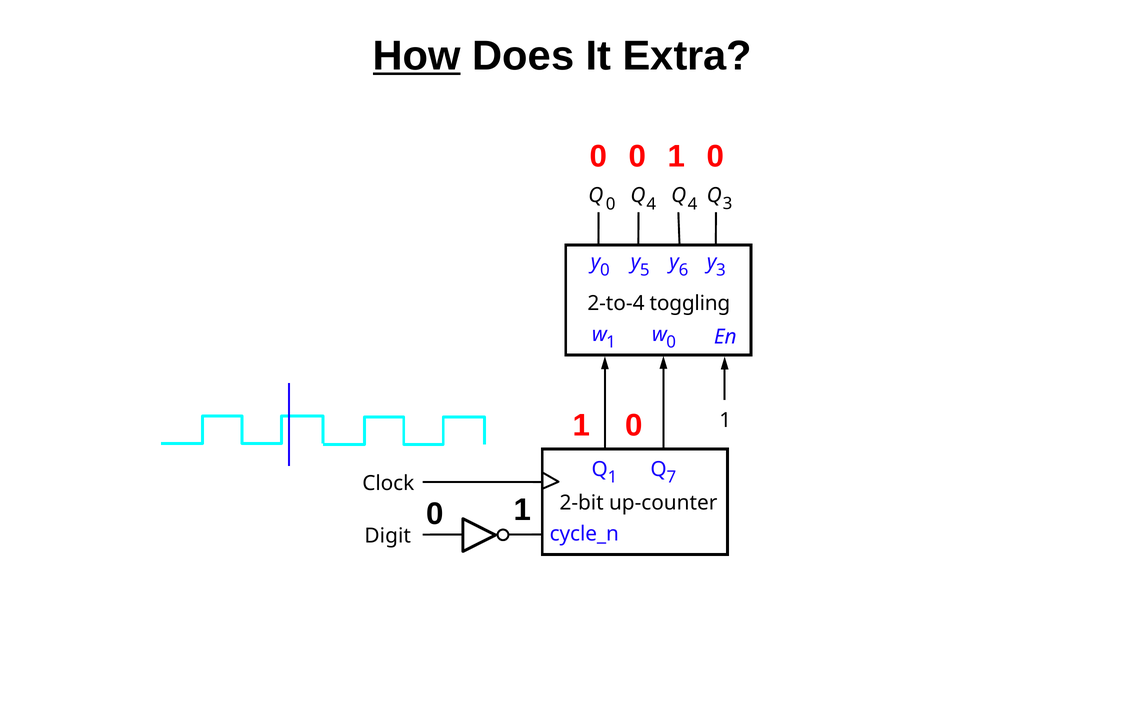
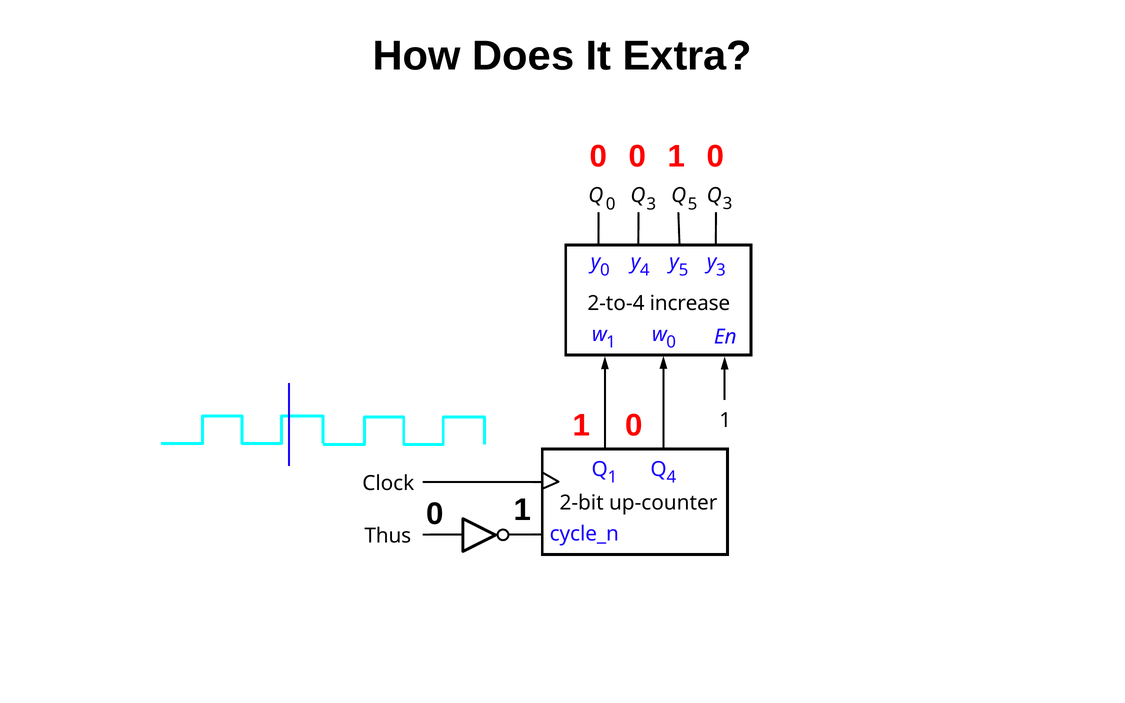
How underline: present -> none (417, 56)
4: 4 -> 3 (651, 204)
4: 4 -> 5 (693, 204)
y 5: 5 -> 4 (645, 270)
y 6: 6 -> 5 (683, 270)
toggling: toggling -> increase (690, 304)
Q 7: 7 -> 4 (671, 477)
Digit: Digit -> Thus (388, 536)
